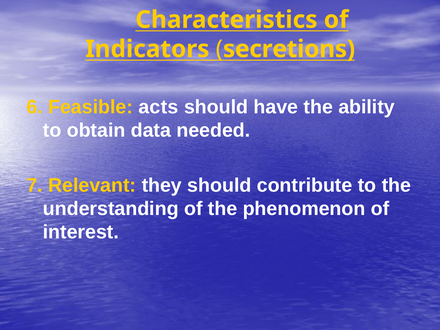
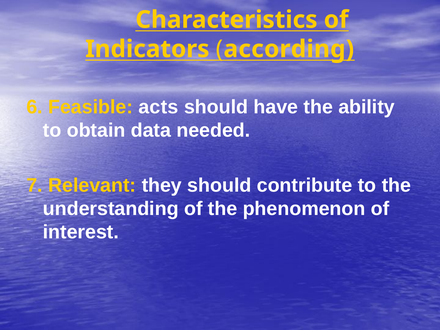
secretions: secretions -> according (289, 49)
